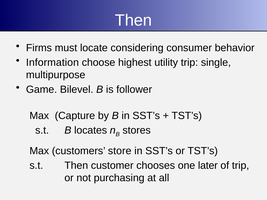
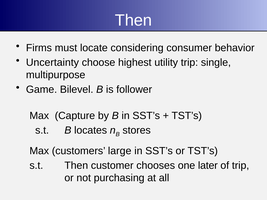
Information: Information -> Uncertainty (52, 62)
store: store -> large (120, 151)
